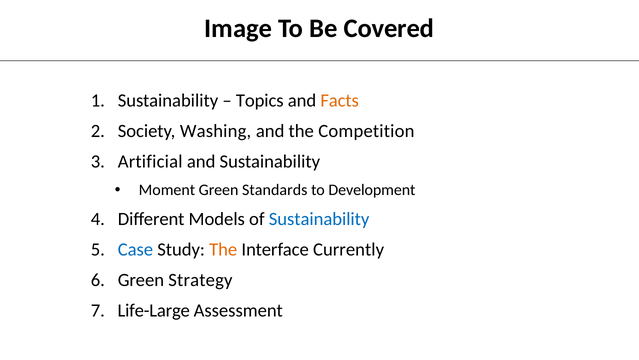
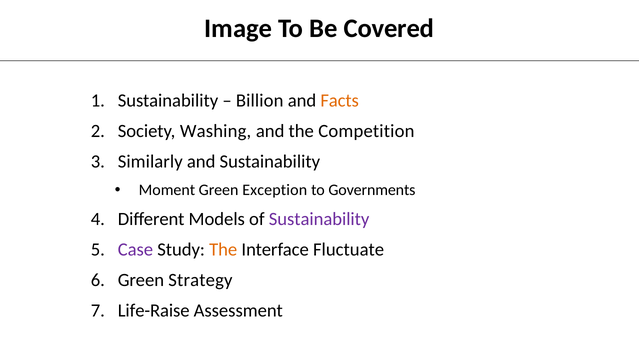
Topics: Topics -> Billion (260, 101)
Artificial: Artificial -> Similarly (150, 161)
Standards: Standards -> Exception (275, 190)
Development: Development -> Governments (372, 190)
Sustainability colour: blue -> purple (319, 219)
Case colour: blue -> purple (135, 249)
Currently: Currently -> Fluctuate (349, 249)
Life-Large: Life-Large -> Life-Raise (154, 310)
